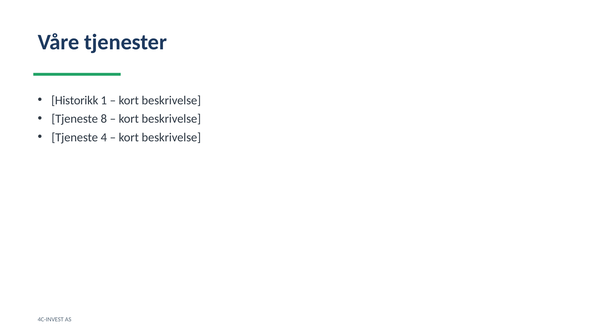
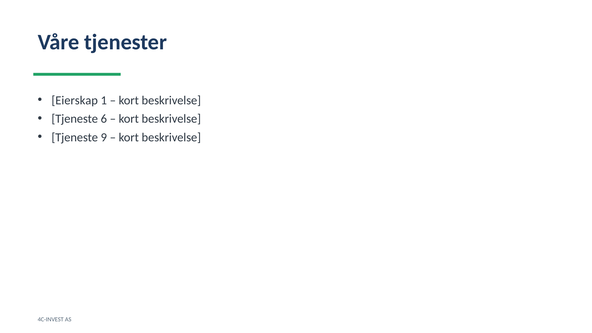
Historikk: Historikk -> Eierskap (75, 100)
8: 8 -> 6 (104, 119)
4: 4 -> 9 (104, 137)
